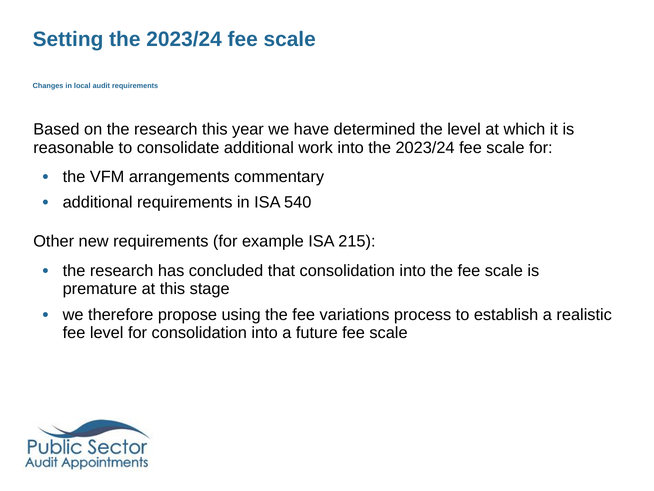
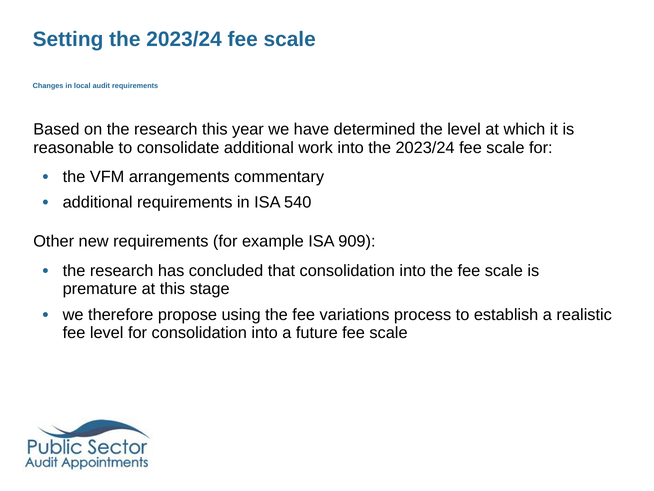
215: 215 -> 909 (357, 241)
